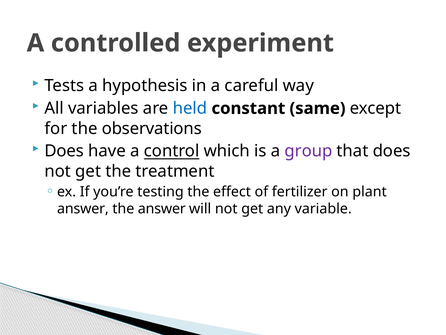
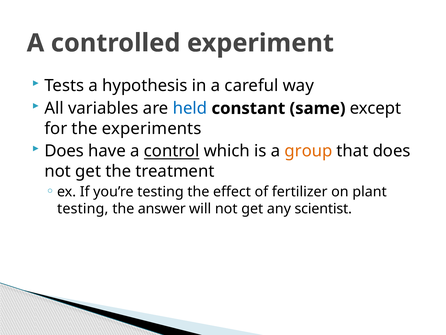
observations: observations -> experiments (152, 128)
group colour: purple -> orange (309, 151)
answer: answer -> testing (83, 208)
variable: variable -> scientist (323, 208)
